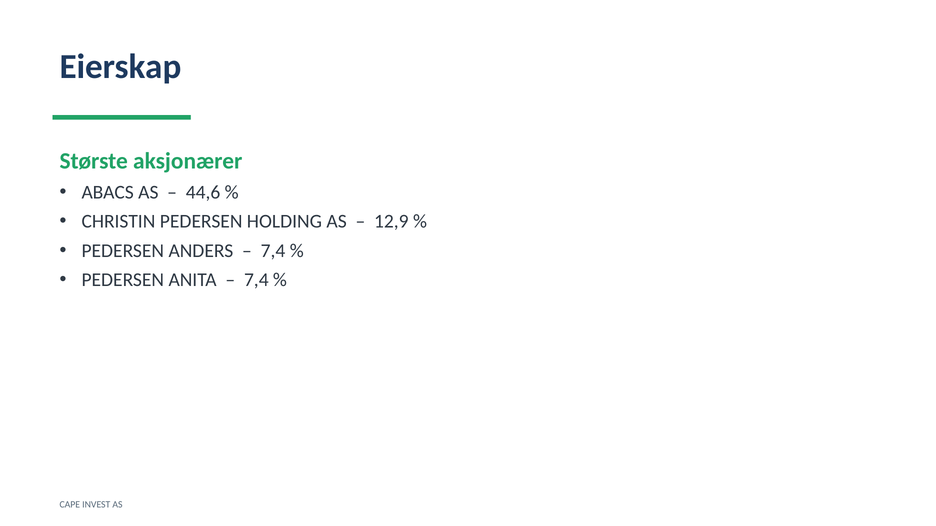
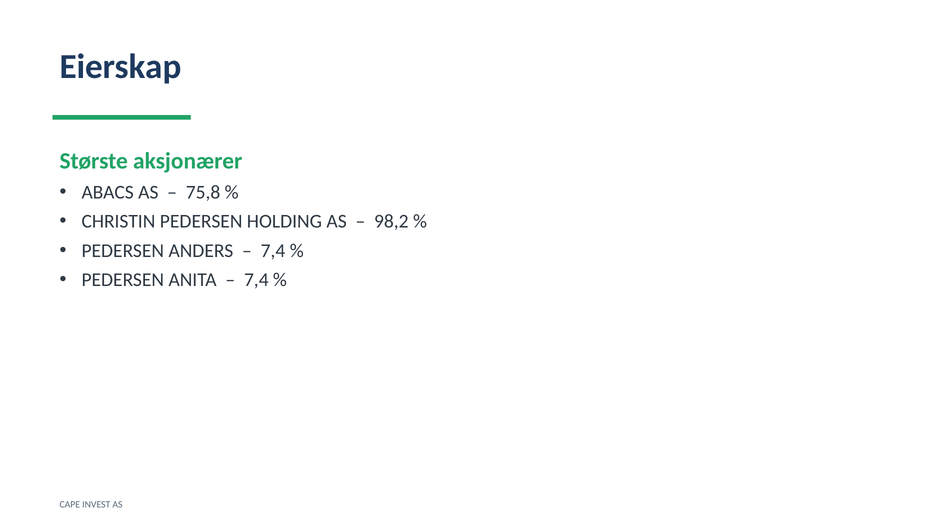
44,6: 44,6 -> 75,8 (203, 192)
12,9: 12,9 -> 98,2 (391, 222)
